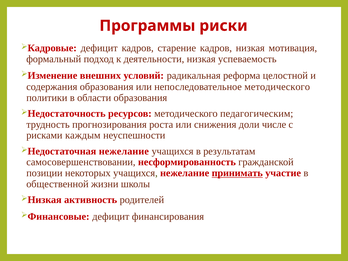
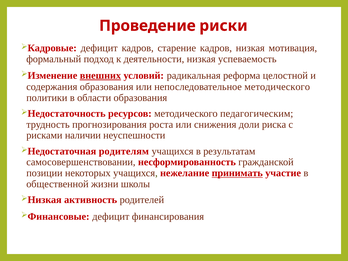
Программы: Программы -> Проведение (147, 26)
внешних underline: none -> present (100, 76)
числе: числе -> риска (274, 124)
каждым: каждым -> наличии (83, 135)
нежелание: нежелание -> родителям (124, 151)
